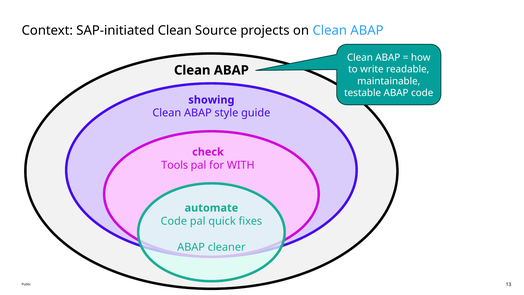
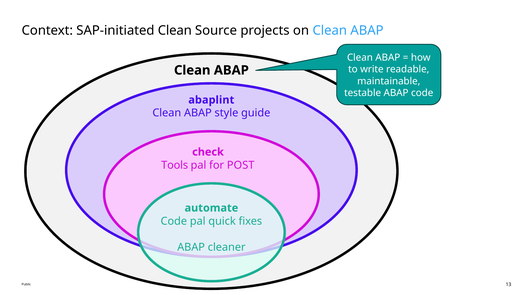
showing: showing -> abaplint (211, 100)
WITH: WITH -> POST (241, 165)
